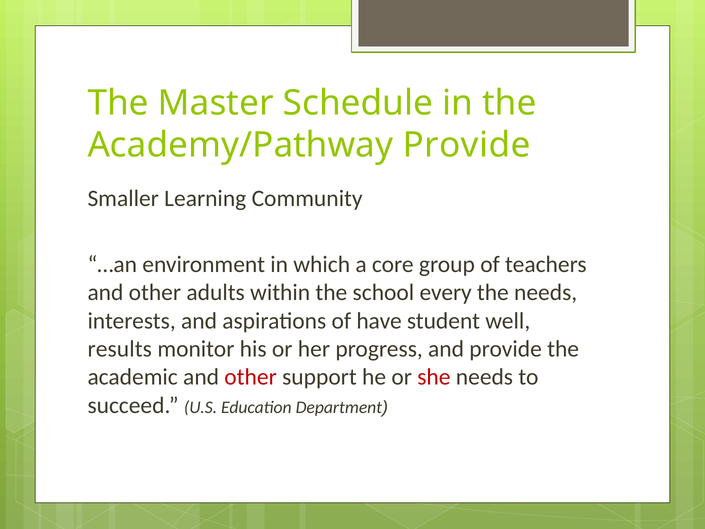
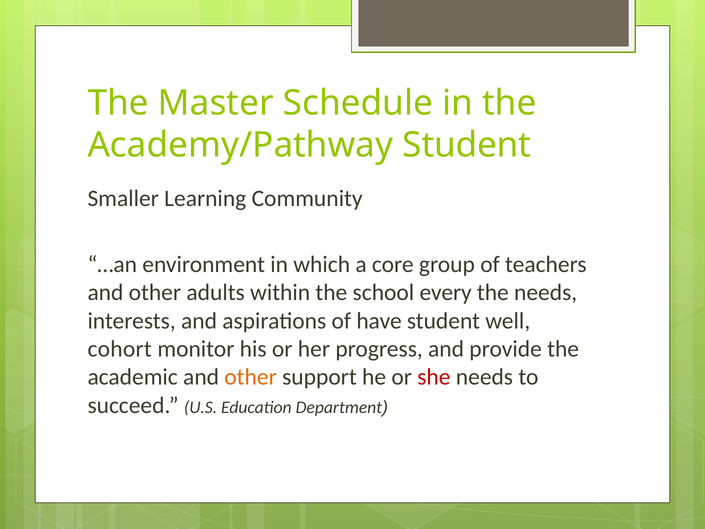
Academy/Pathway Provide: Provide -> Student (467, 145)
results: results -> cohort (120, 349)
other colour: red -> orange (251, 377)
